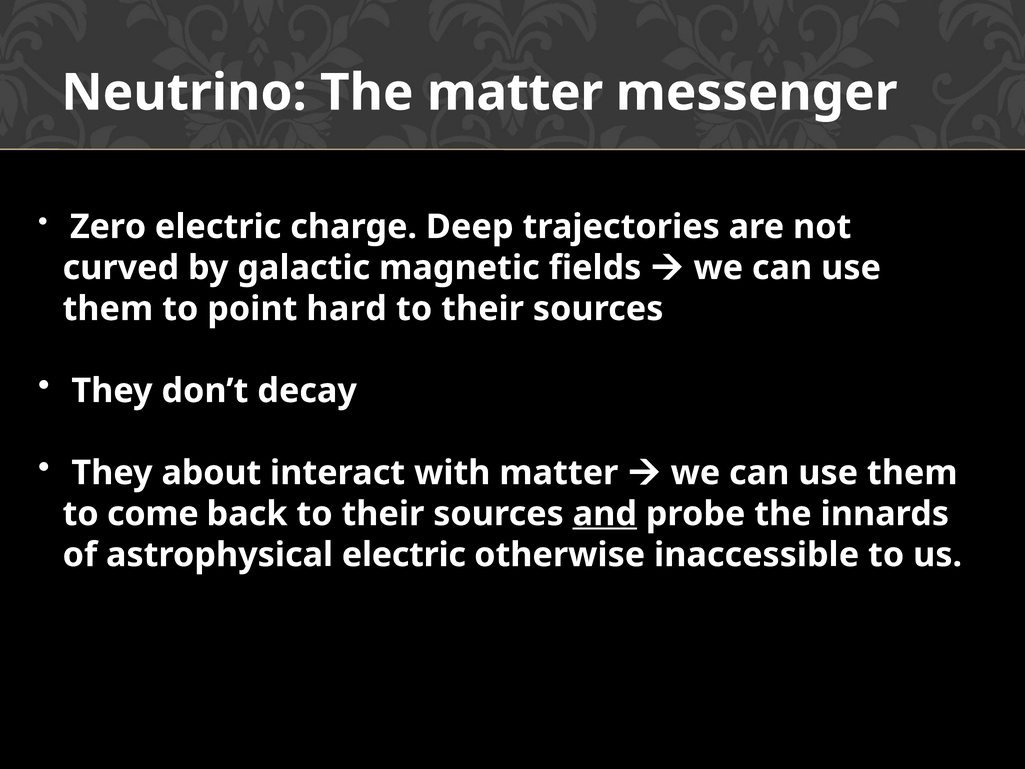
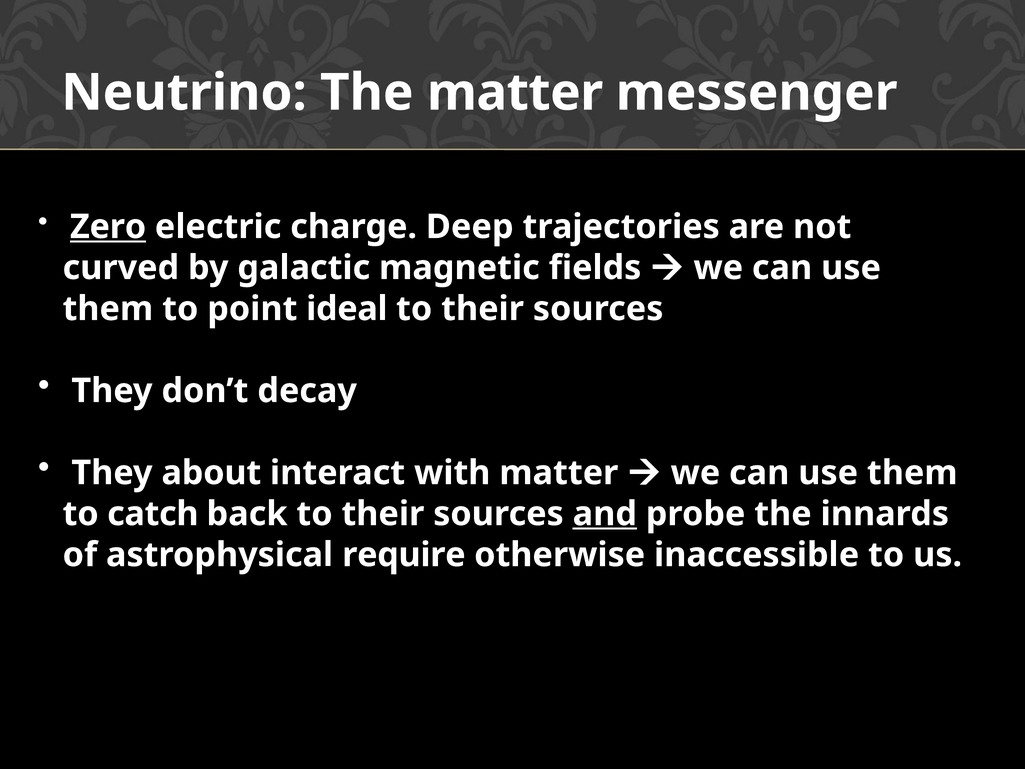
Zero underline: none -> present (108, 227)
hard: hard -> ideal (347, 309)
come: come -> catch (153, 514)
astrophysical electric: electric -> require (404, 555)
